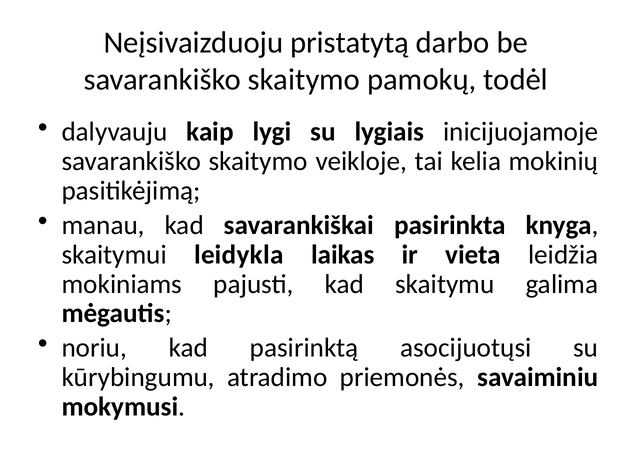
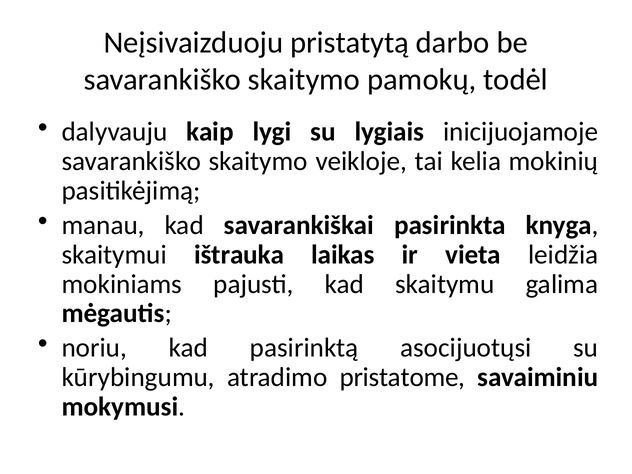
leidykla: leidykla -> ištrauka (239, 255)
priemonės: priemonės -> pristatome (402, 377)
